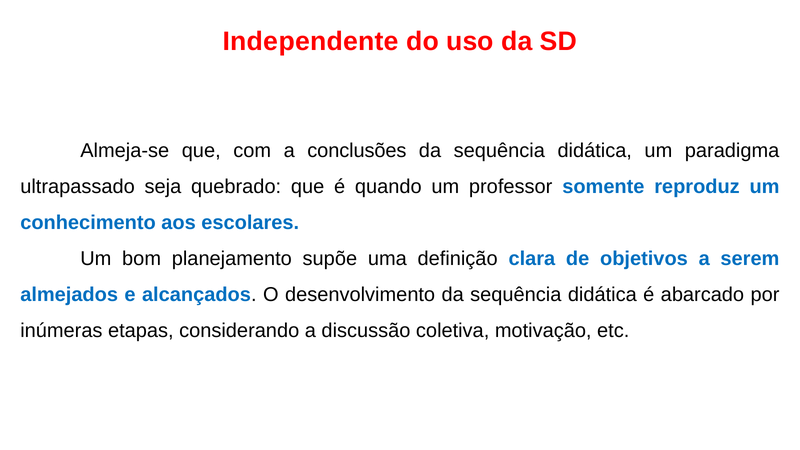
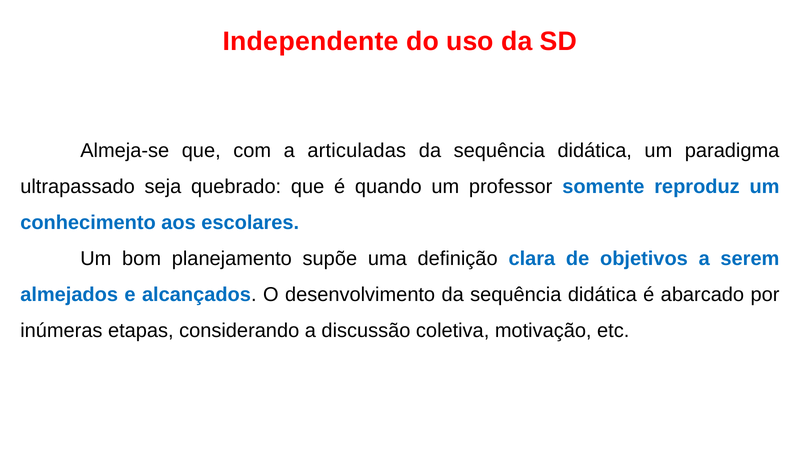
conclusões: conclusões -> articuladas (357, 151)
